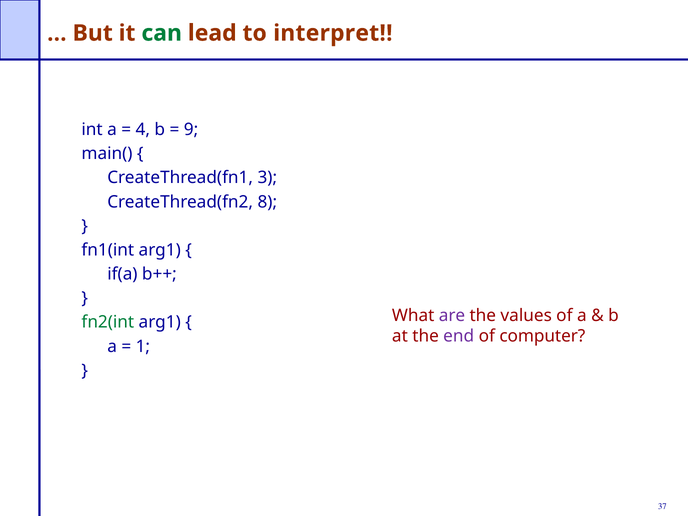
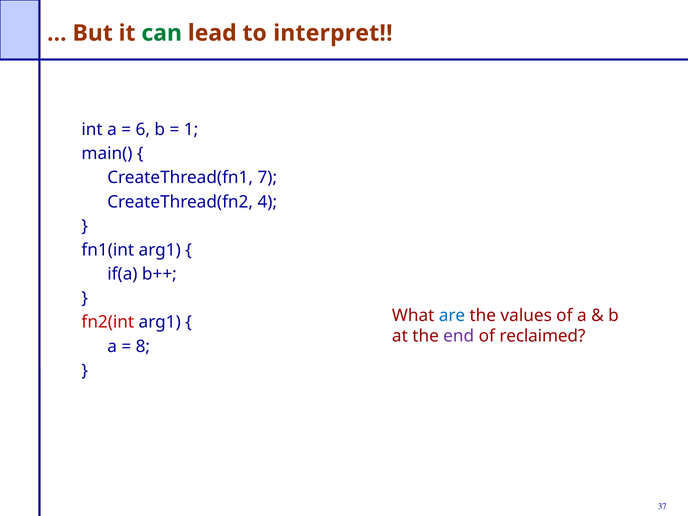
4: 4 -> 6 (143, 130)
9: 9 -> 1 (191, 130)
3: 3 -> 7 (267, 178)
8: 8 -> 4 (267, 202)
are colour: purple -> blue (452, 315)
fn2(int colour: green -> red (108, 322)
computer: computer -> reclaimed (542, 336)
1: 1 -> 8 (143, 346)
